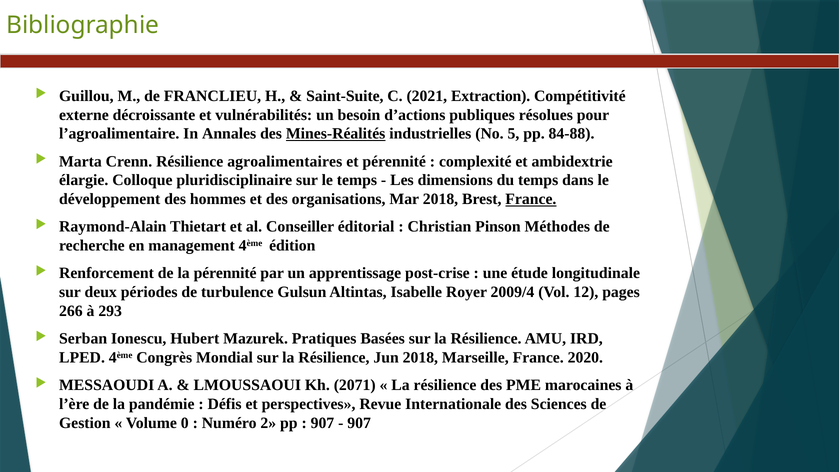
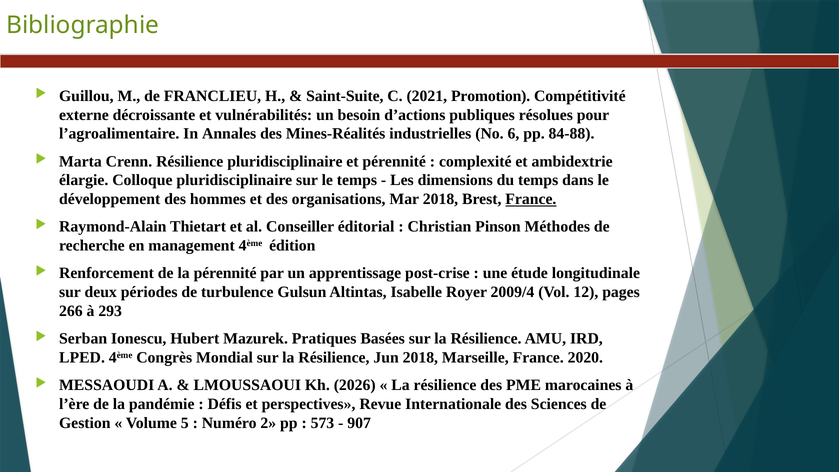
Extraction: Extraction -> Promotion (491, 96)
Mines-Réalités underline: present -> none (336, 134)
5: 5 -> 6 (513, 134)
Résilience agroalimentaires: agroalimentaires -> pluridisciplinaire (285, 161)
2071: 2071 -> 2026 (355, 385)
0: 0 -> 5 (185, 423)
907: 907 -> 573 (322, 423)
